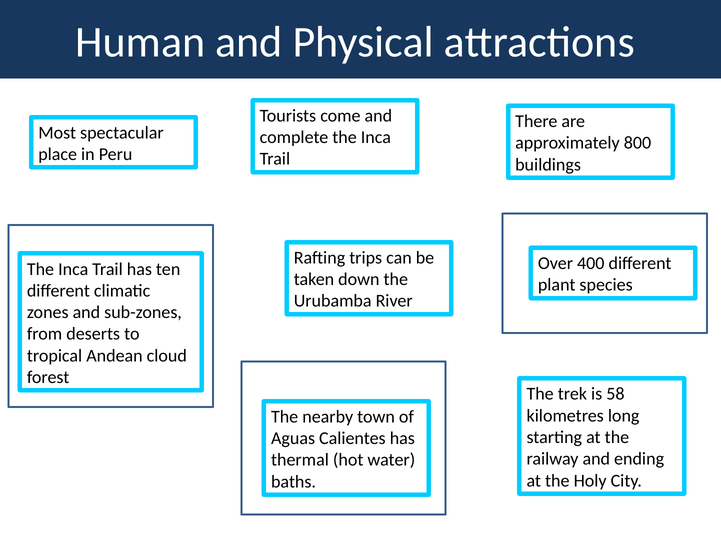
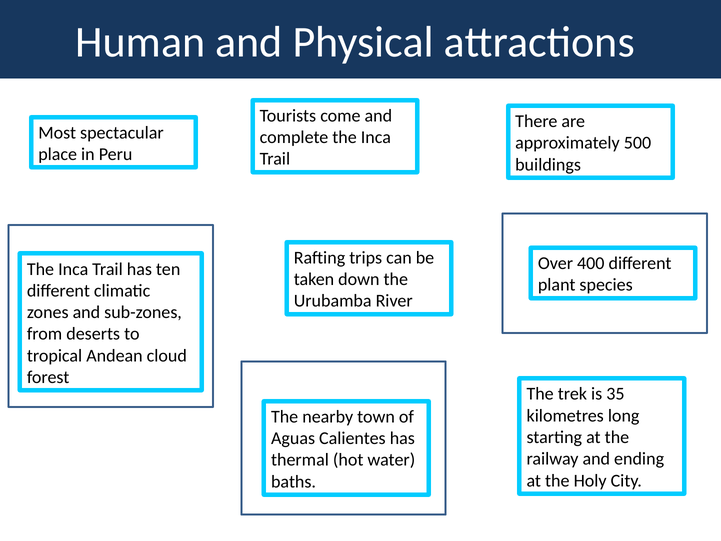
800: 800 -> 500 (637, 143)
58: 58 -> 35 (615, 394)
